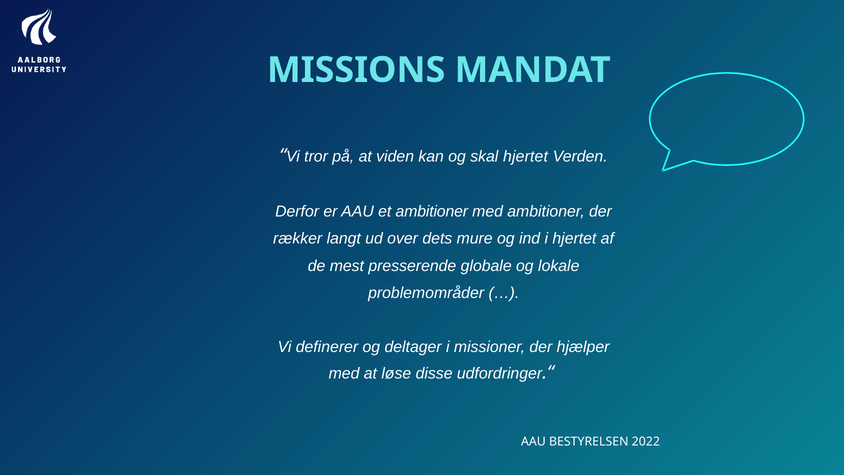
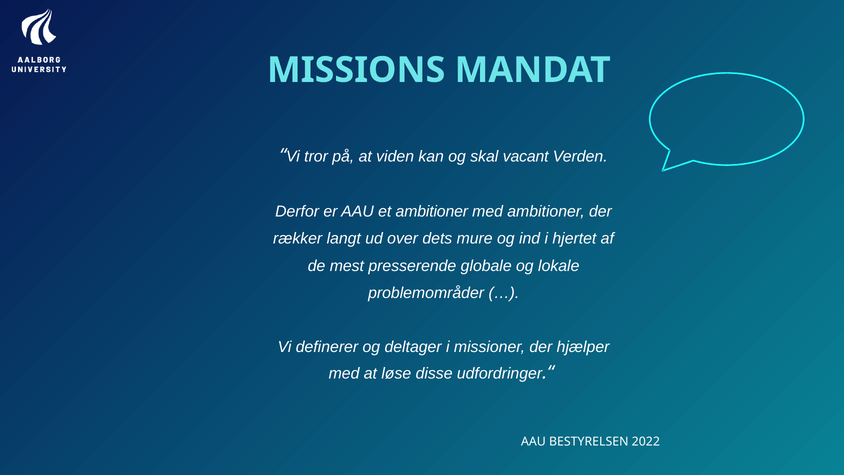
skal hjertet: hjertet -> vacant (526, 157)
